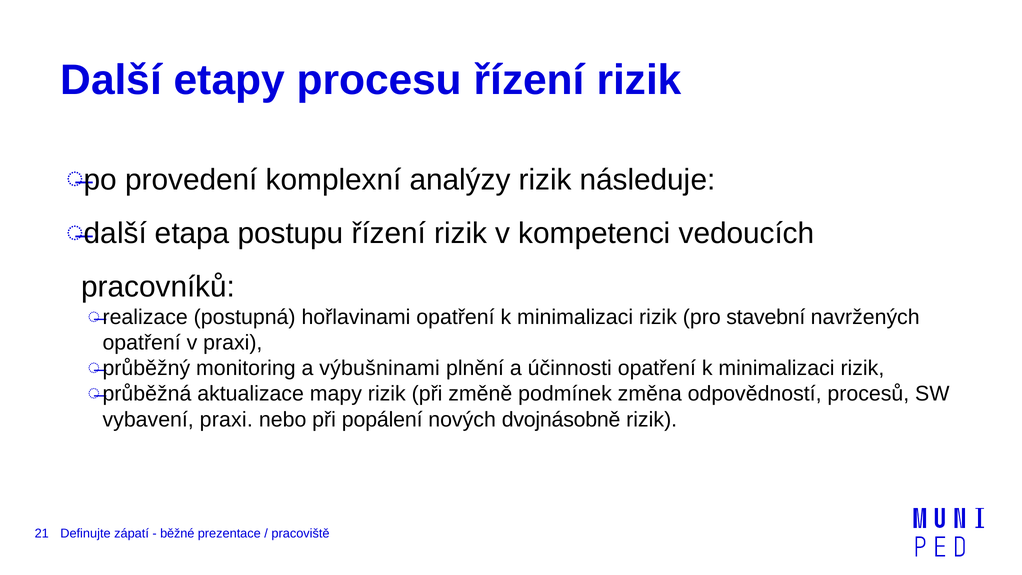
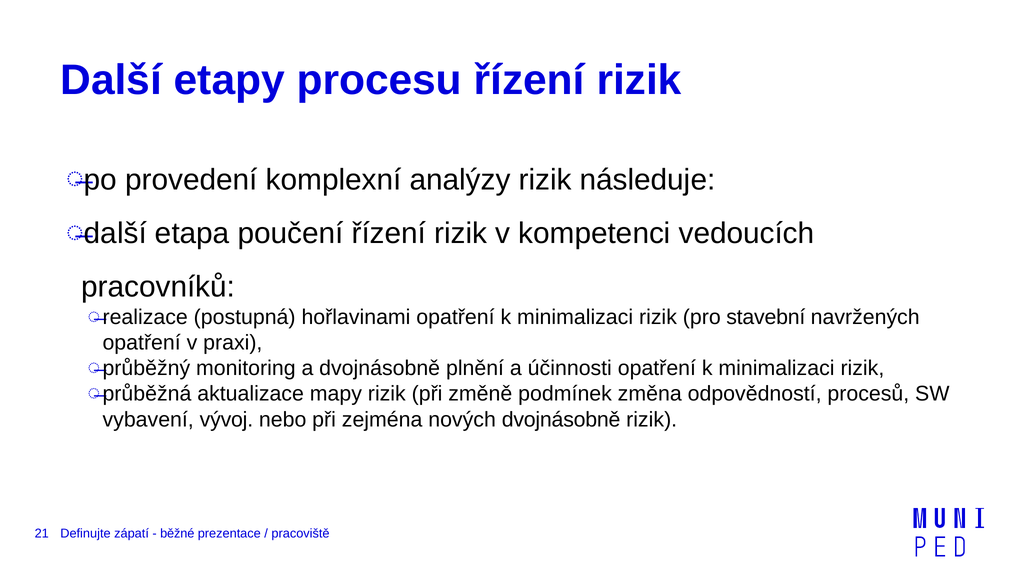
postupu: postupu -> poučení (291, 233)
a výbušninami: výbušninami -> dvojnásobně (380, 368)
vybavení praxi: praxi -> vývoj (226, 419)
popálení: popálení -> zejména (382, 419)
